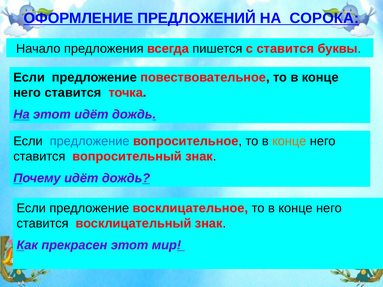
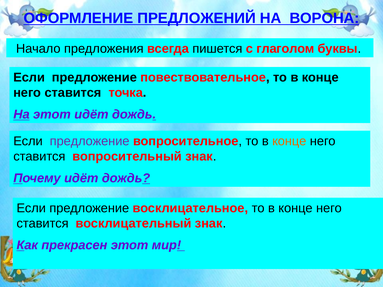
СОРОКА: СОРОКА -> ВОРОНА (324, 18)
с ставится: ставится -> глаголом (285, 49)
предложение colour: blue -> purple (90, 141)
